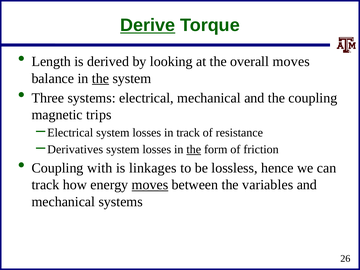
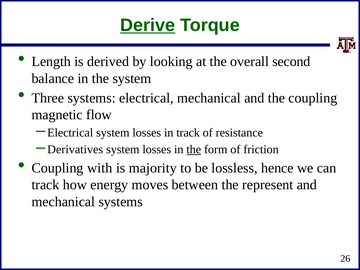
overall moves: moves -> second (291, 62)
the underline: present -> none (101, 78)
trips: trips -> flow (99, 115)
linkages: linkages -> majority (153, 168)
moves underline: present -> none (150, 185)
variables: variables -> represent (268, 185)
